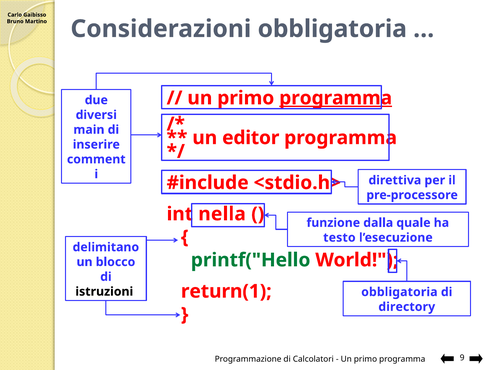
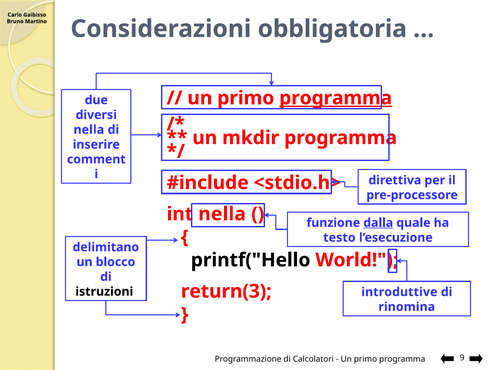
main: main -> nella (89, 130)
editor: editor -> mkdir (251, 138)
dalla underline: none -> present (378, 223)
printf("Hello colour: green -> black (251, 260)
return(1: return(1 -> return(3 (226, 291)
obbligatoria: obbligatoria -> introduttive (399, 292)
directory: directory -> rinomina (407, 307)
